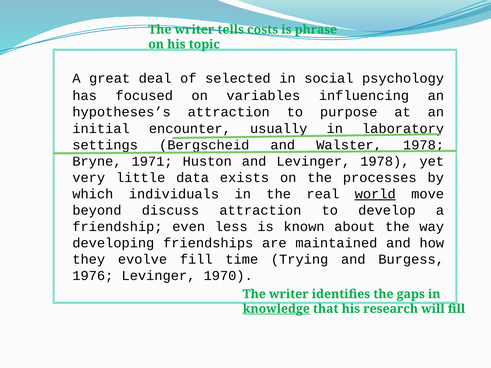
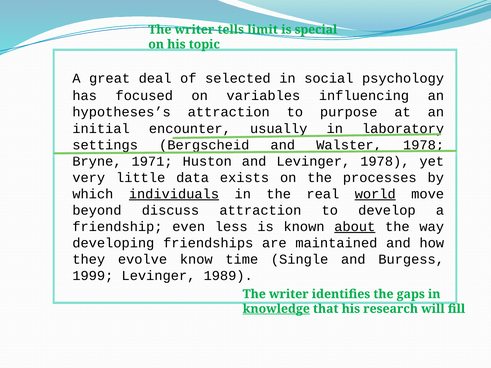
costs: costs -> limit (263, 30)
phrase: phrase -> special (316, 30)
individuals underline: none -> present (174, 194)
about underline: none -> present (355, 227)
evolve fill: fill -> know (196, 260)
Trying: Trying -> Single (300, 260)
1976: 1976 -> 1999 (93, 276)
1970: 1970 -> 1989 (228, 276)
